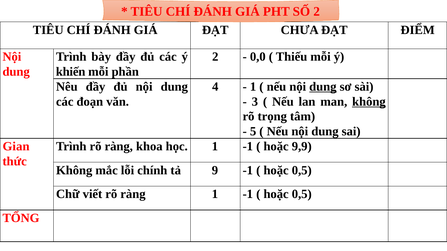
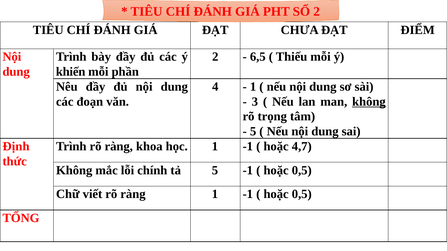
0,0: 0,0 -> 6,5 (258, 57)
dung underline: present -> none (323, 87)
Gian: Gian -> Định (16, 147)
9,9: 9,9 -> 4,7 (302, 147)
tả 9: 9 -> 5 (215, 171)
